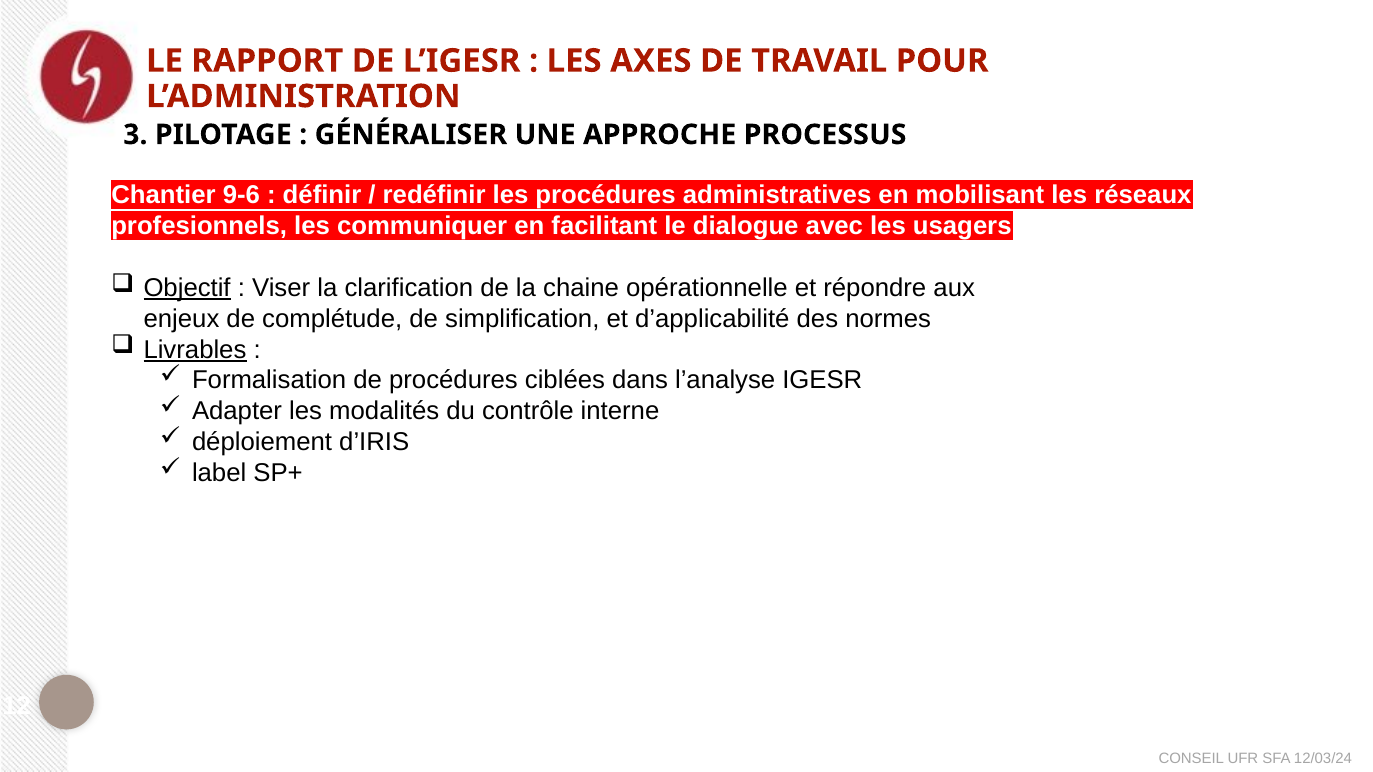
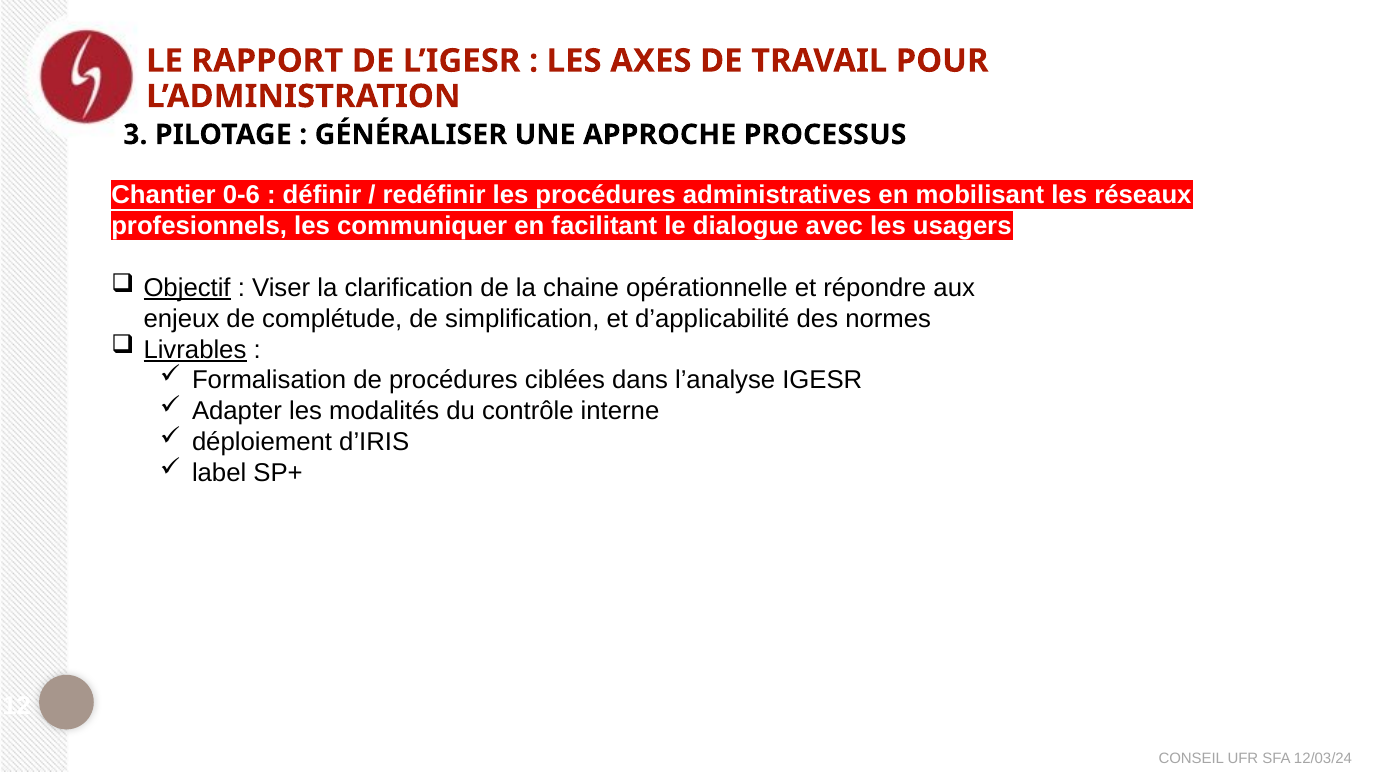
9-6: 9-6 -> 0-6 (241, 195)
